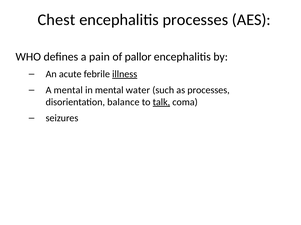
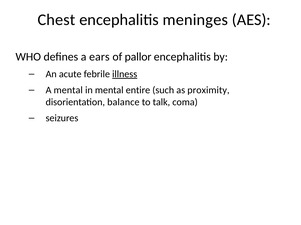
encephalitis processes: processes -> meninges (195, 20)
pain: pain -> ears (99, 57)
water: water -> entire (138, 90)
as processes: processes -> proximity (208, 90)
talk underline: present -> none (161, 102)
